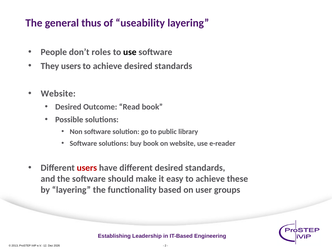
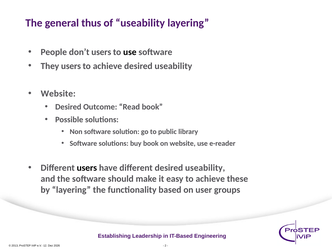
don’t roles: roles -> users (101, 52)
achieve desired standards: standards -> useability (173, 66)
users colour: red -> black (87, 168)
different desired standards: standards -> useability (205, 168)
